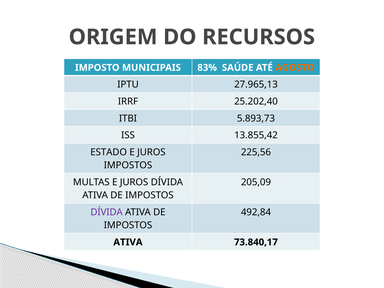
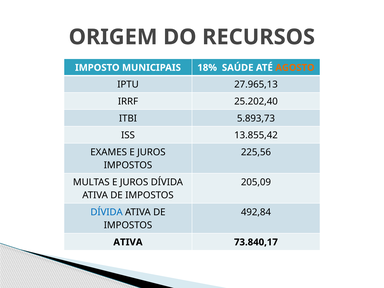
83%: 83% -> 18% (207, 68)
ESTADO: ESTADO -> EXAMES (109, 152)
DÍVIDA colour: purple -> blue (107, 212)
